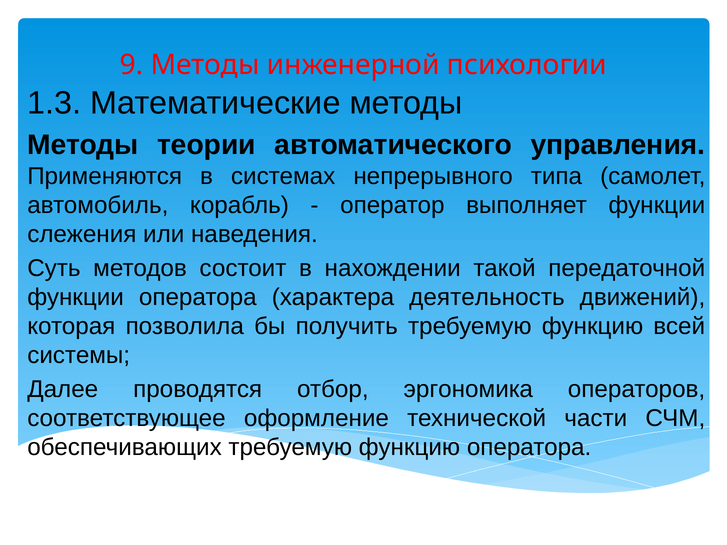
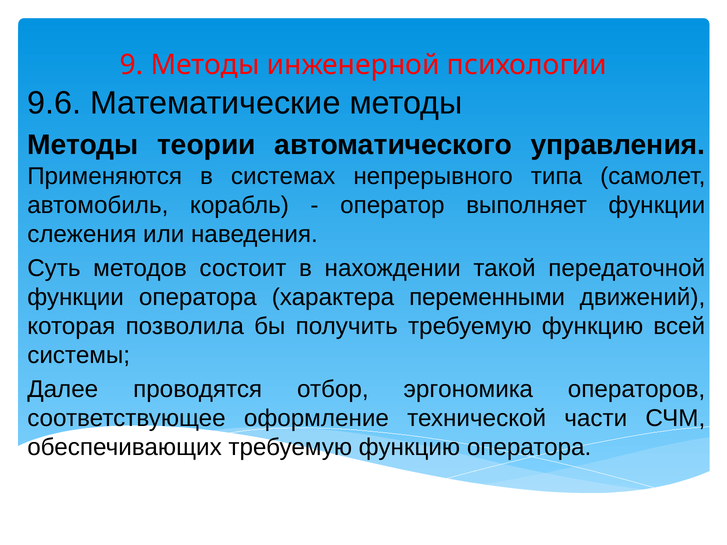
1.3: 1.3 -> 9.6 (54, 103)
деятельность: деятельность -> переменными (487, 297)
